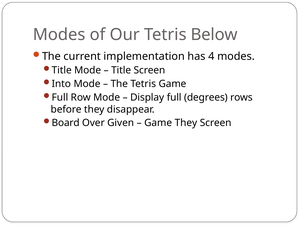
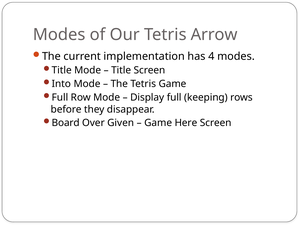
Below: Below -> Arrow (214, 35)
degrees: degrees -> keeping (206, 97)
Game They: They -> Here (186, 122)
